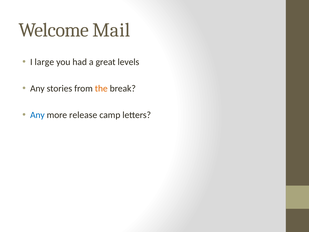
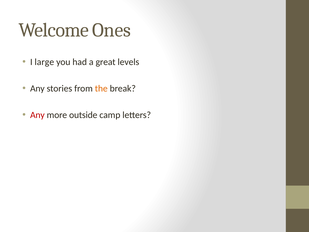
Mail: Mail -> Ones (111, 30)
Any colour: blue -> red (37, 115)
release: release -> outside (83, 115)
